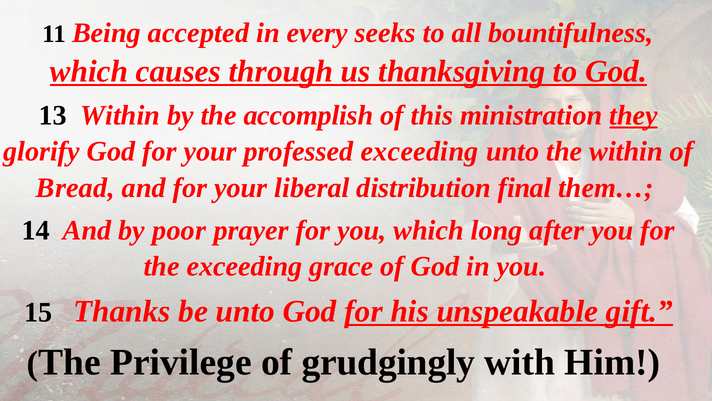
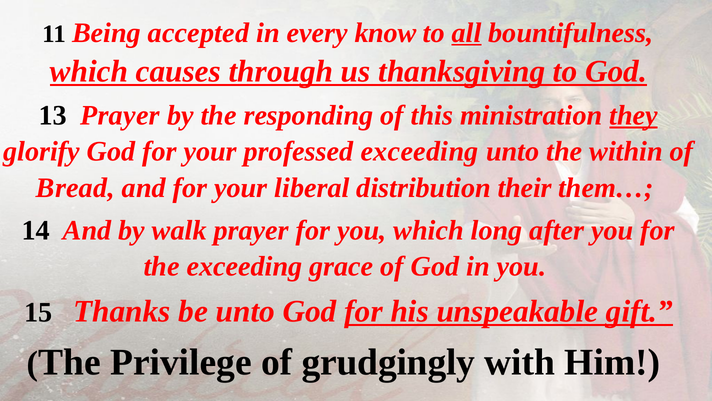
seeks: seeks -> know (385, 33)
all underline: none -> present (467, 33)
13 Within: Within -> Prayer (120, 115)
accomplish: accomplish -> responding (308, 115)
final: final -> their (525, 188)
poor: poor -> walk (179, 230)
